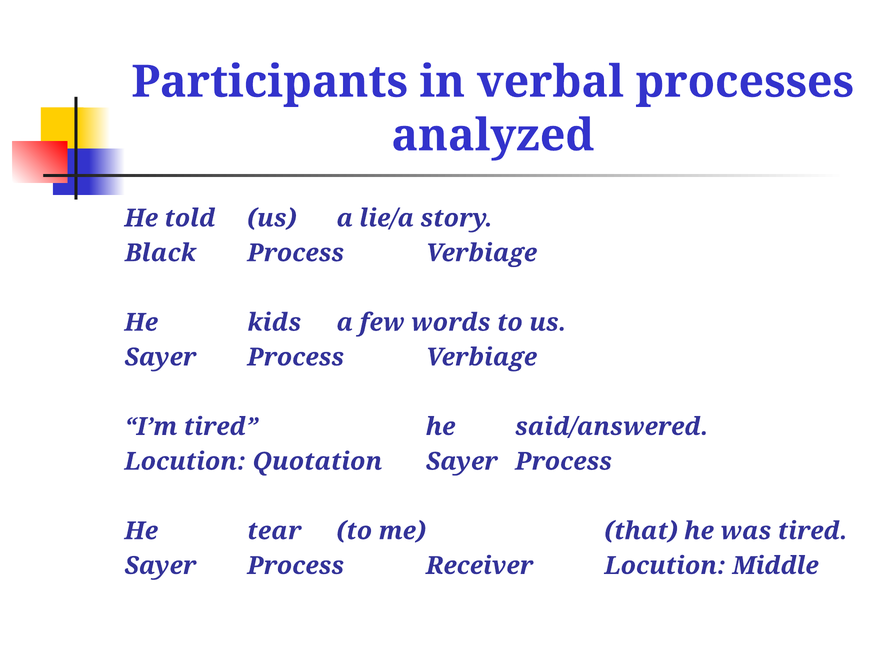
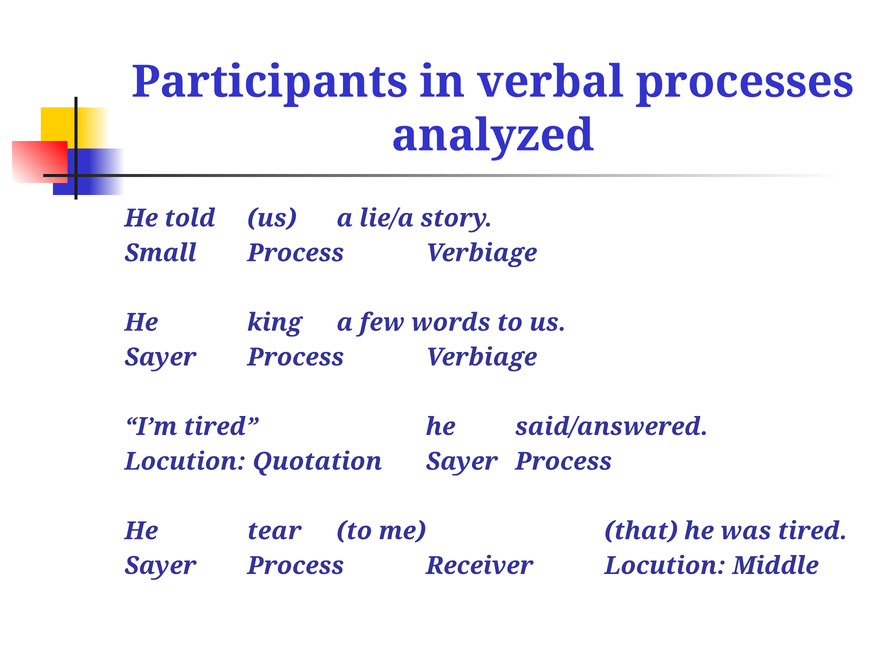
Black: Black -> Small (161, 253)
kids: kids -> king (275, 322)
